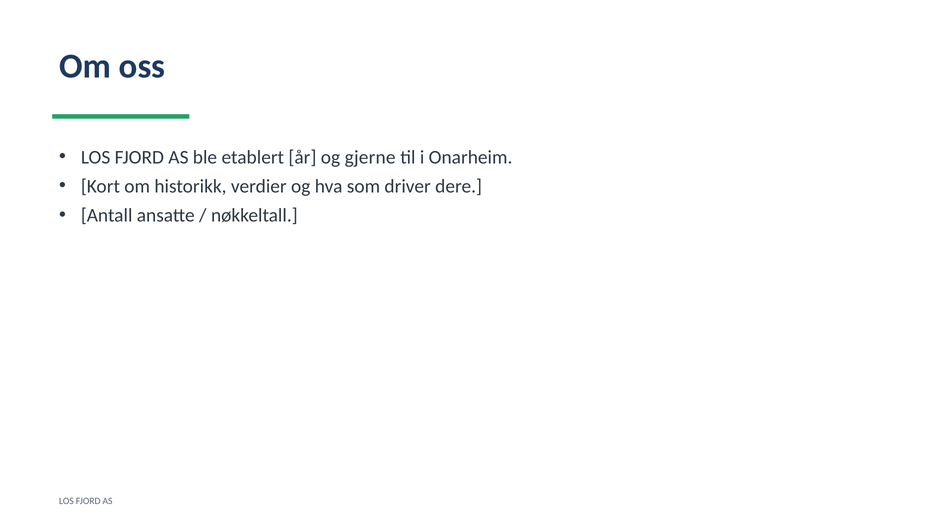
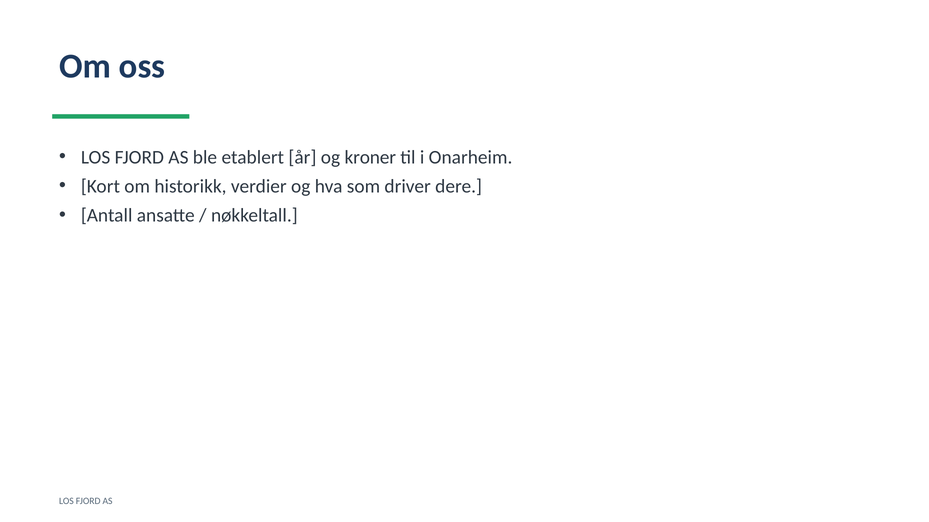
gjerne: gjerne -> kroner (370, 157)
